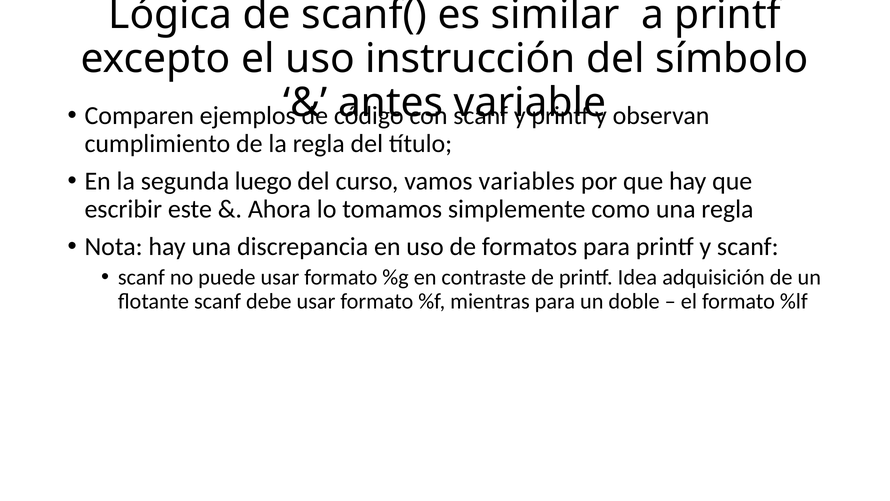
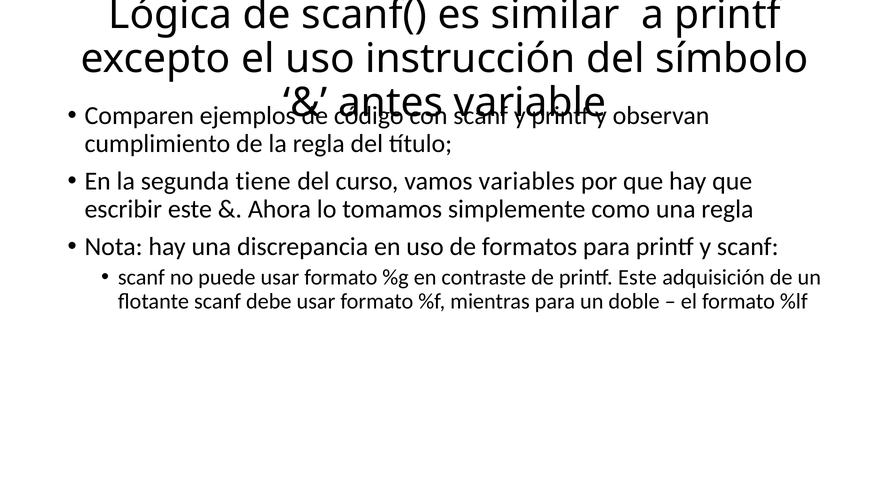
luego: luego -> tiene (263, 181)
printf Idea: Idea -> Este (637, 277)
